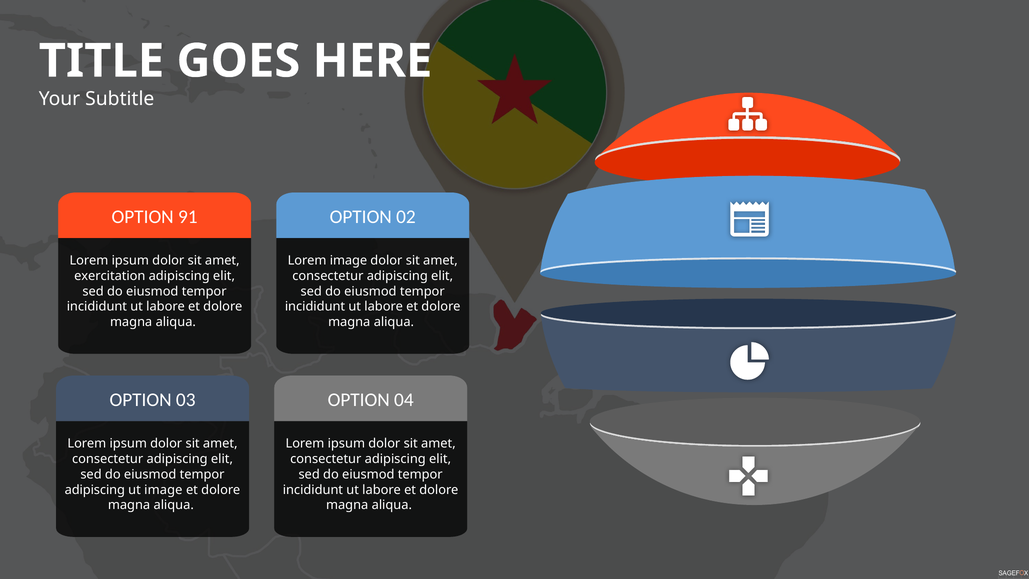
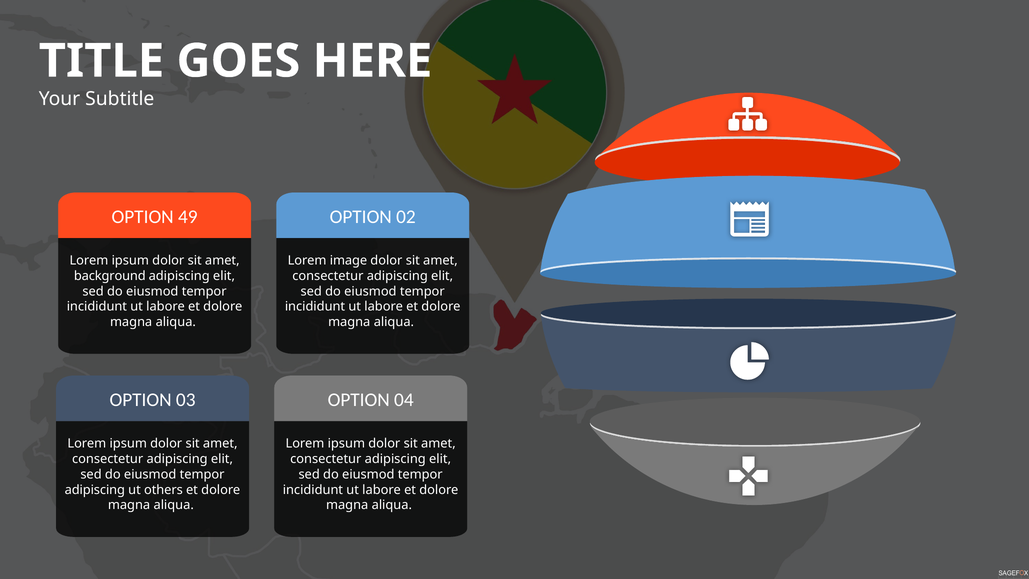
91: 91 -> 49 (188, 217)
exercitation: exercitation -> background (110, 276)
ut image: image -> others (163, 490)
